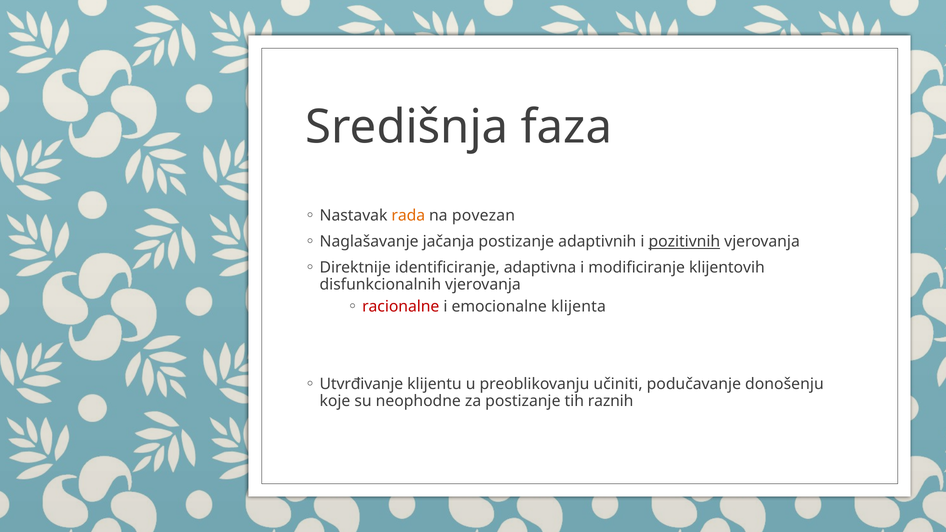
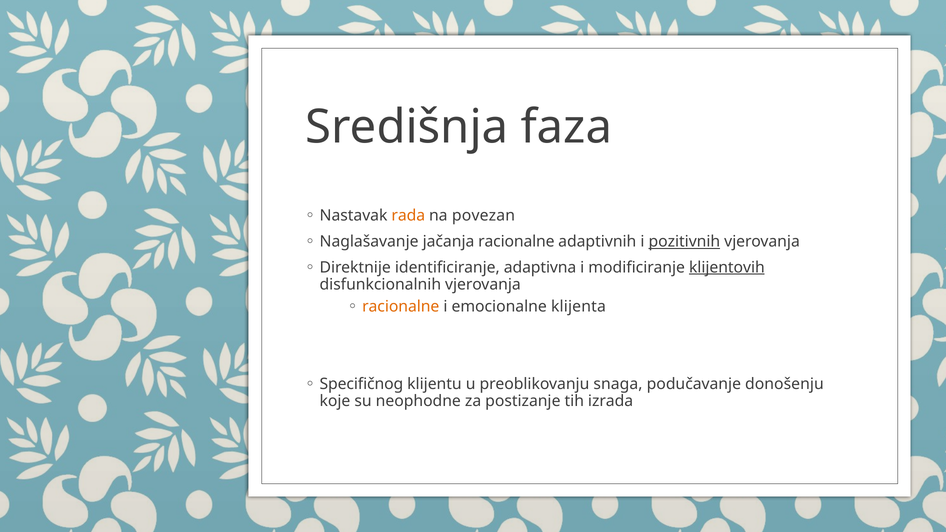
jačanja postizanje: postizanje -> racionalne (516, 242)
klijentovih underline: none -> present (727, 268)
racionalne colour: red -> orange (401, 306)
Utvrđivanje: Utvrđivanje -> Specifičnog (361, 384)
učiniti: učiniti -> snaga (618, 384)
raznih: raznih -> izrada (611, 401)
